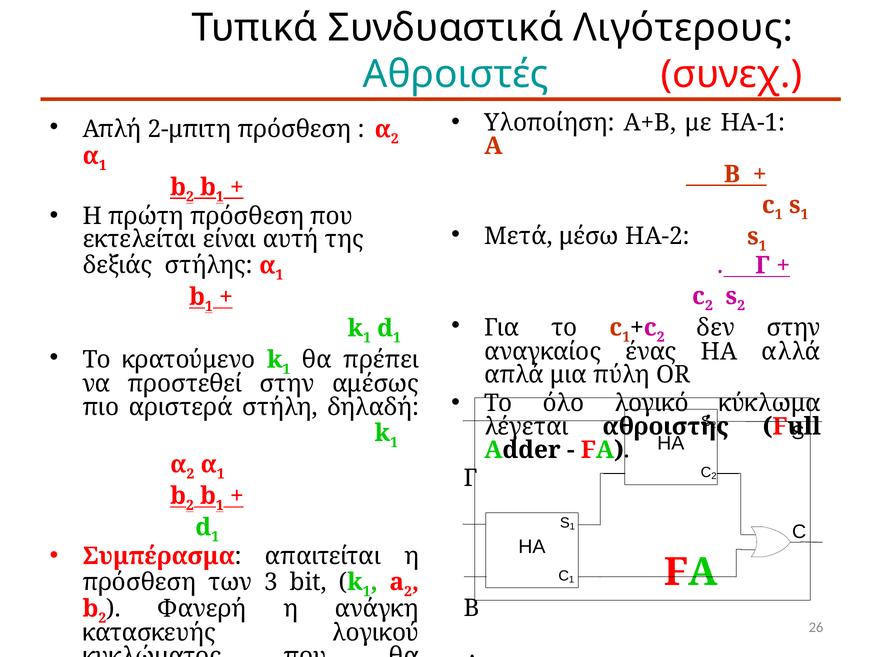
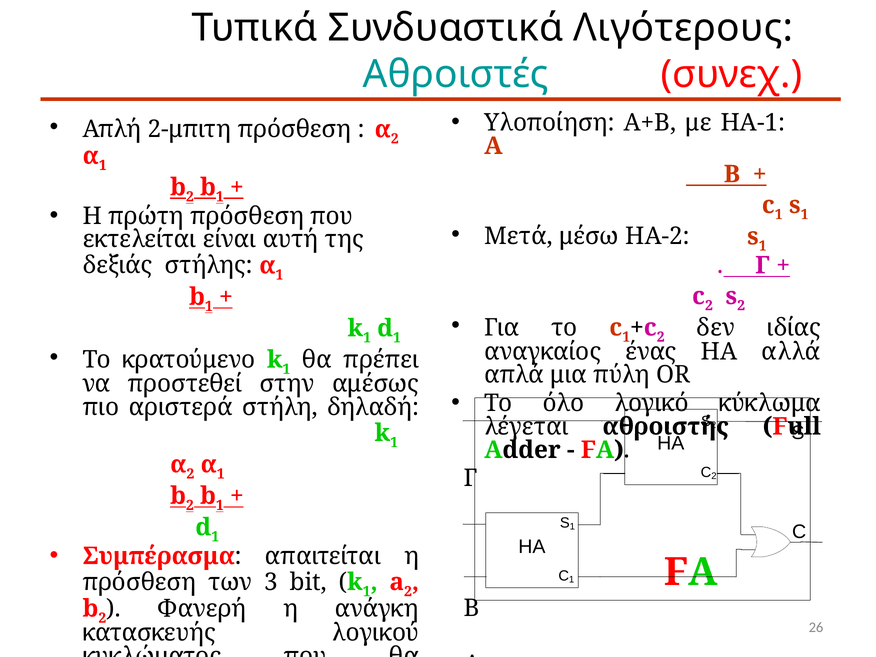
δεν στην: στην -> ιδίας (794, 328)
